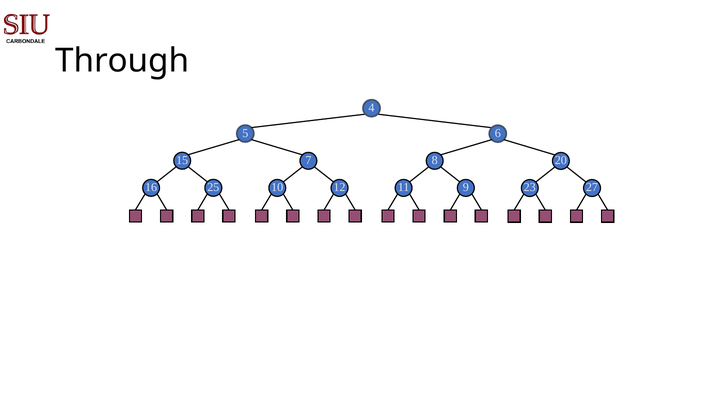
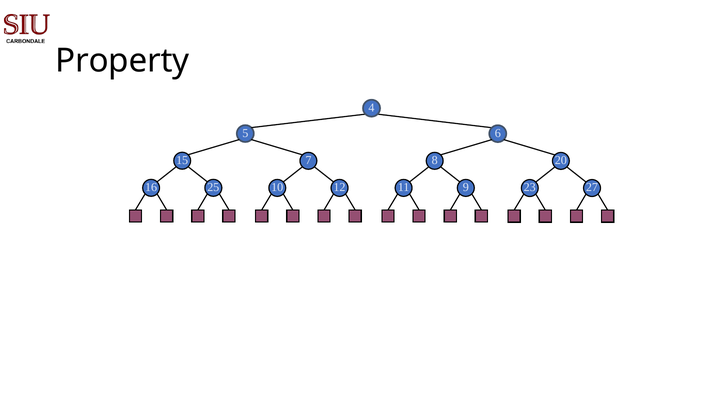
Through: Through -> Property (122, 61)
